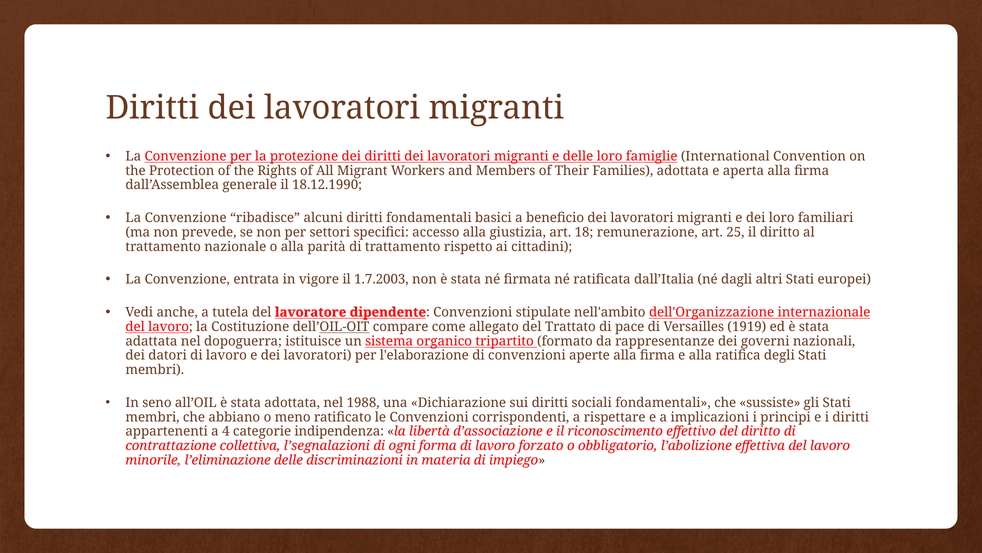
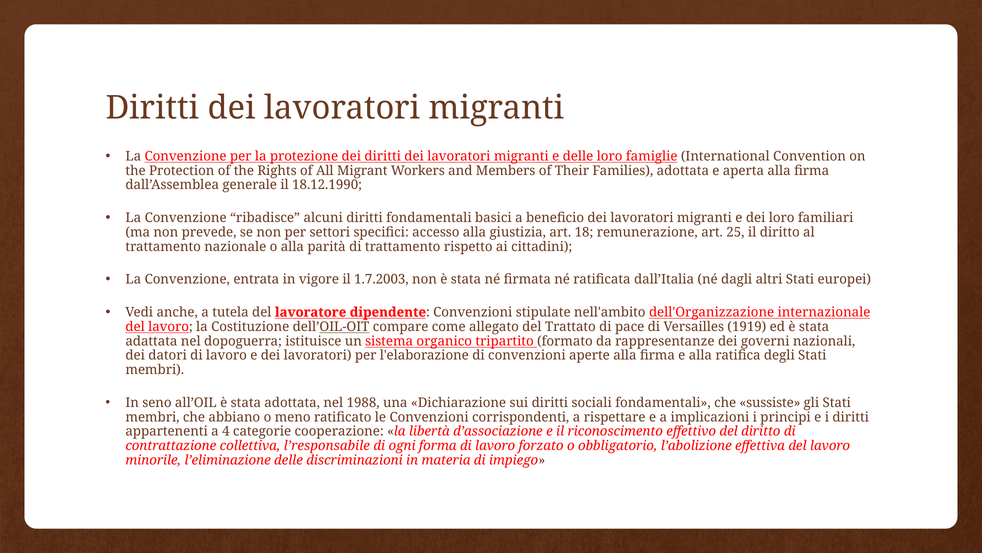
indipendenza: indipendenza -> cooperazione (339, 431)
l’segnalazioni: l’segnalazioni -> l’responsabile (327, 446)
